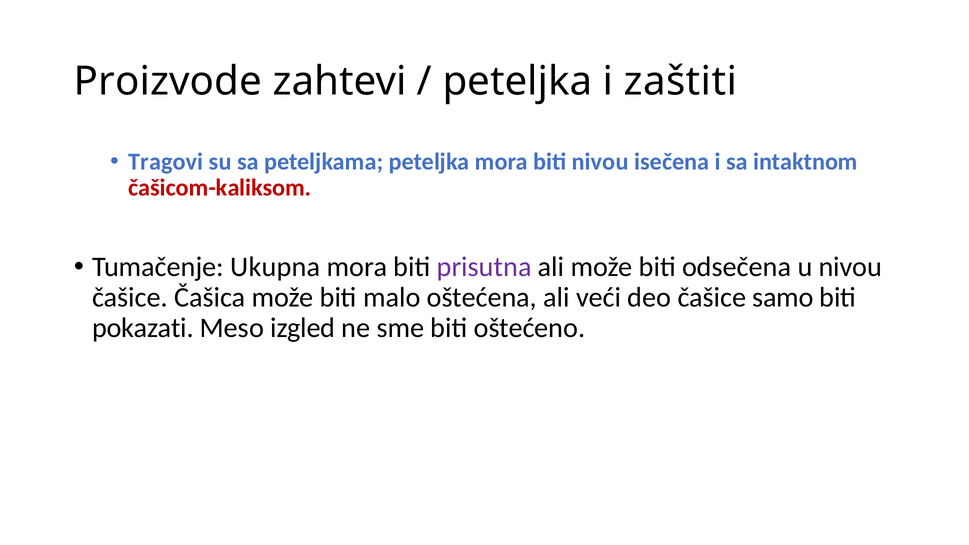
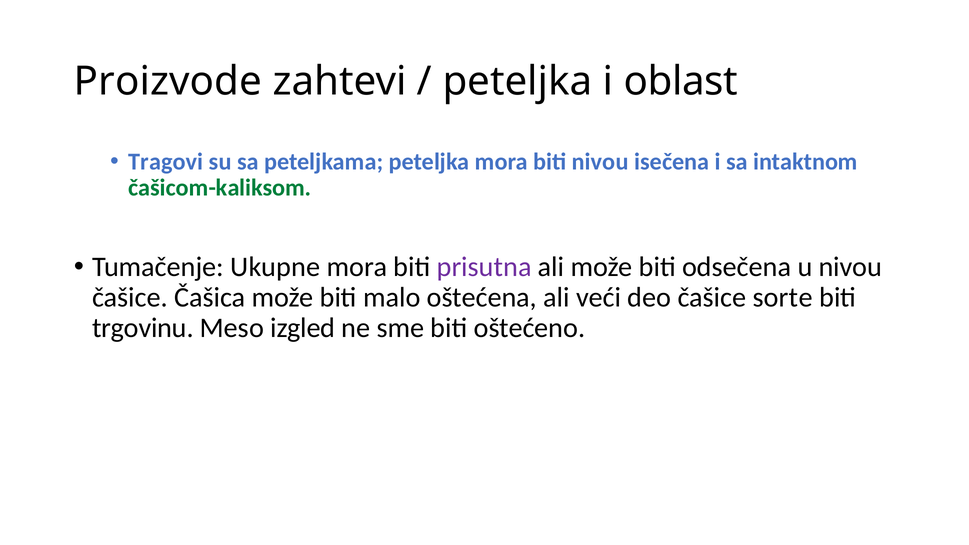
zaštiti: zaštiti -> oblast (681, 81)
čašicom-kaliksom colour: red -> green (220, 188)
Ukupna: Ukupna -> Ukupne (275, 267)
samo: samo -> sorte (783, 297)
pokazati: pokazati -> trgovinu (143, 328)
